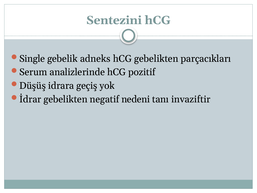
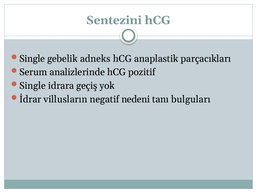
hCG gebelikten: gebelikten -> anaplastik (156, 59)
Düşüş: Düşüş -> Single (32, 86)
İdrar gebelikten: gebelikten -> villusların (65, 99)
invaziftir: invaziftir -> bulguları (191, 99)
